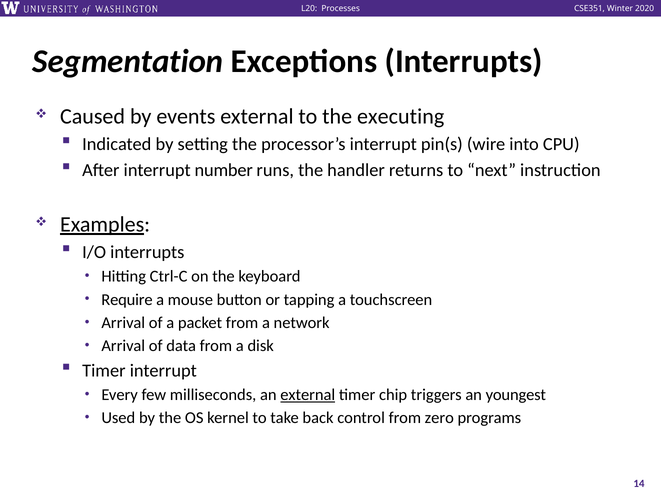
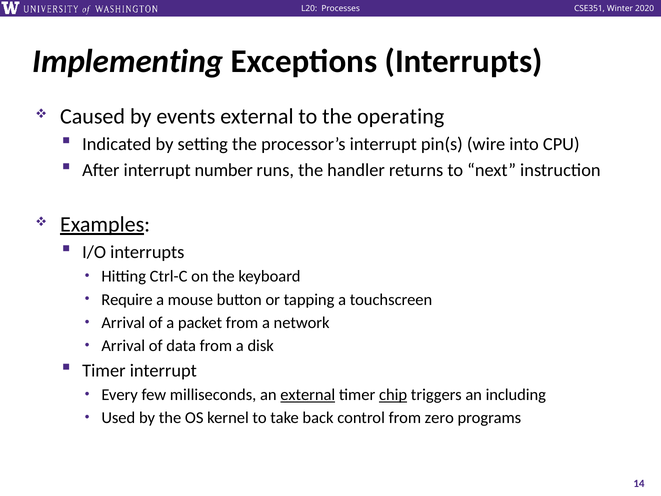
Segmentation: Segmentation -> Implementing (128, 61)
executing: executing -> operating (401, 117)
chip underline: none -> present (393, 395)
youngest: youngest -> including (516, 395)
